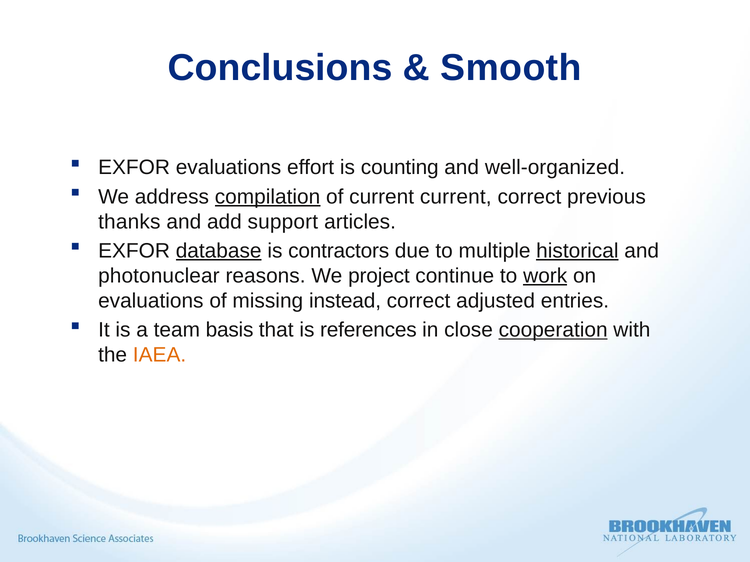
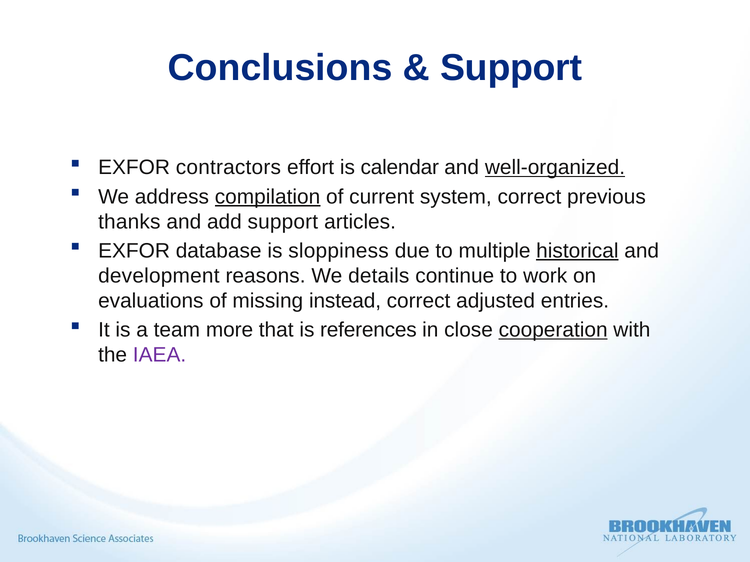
Smooth: Smooth -> Support (511, 68)
EXFOR evaluations: evaluations -> contractors (228, 168)
counting: counting -> calendar (400, 168)
well-organized underline: none -> present (555, 168)
current current: current -> system (456, 197)
database underline: present -> none (219, 251)
contractors: contractors -> sloppiness (339, 251)
photonuclear: photonuclear -> development (159, 276)
project: project -> details (379, 276)
work underline: present -> none (545, 276)
basis: basis -> more (229, 330)
IAEA colour: orange -> purple (160, 355)
